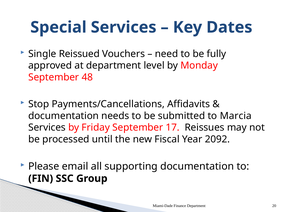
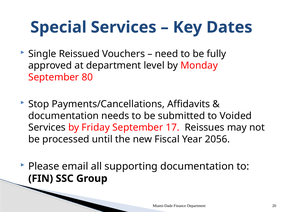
48: 48 -> 80 (87, 77)
Marcia: Marcia -> Voided (236, 116)
2092: 2092 -> 2056 (217, 139)
